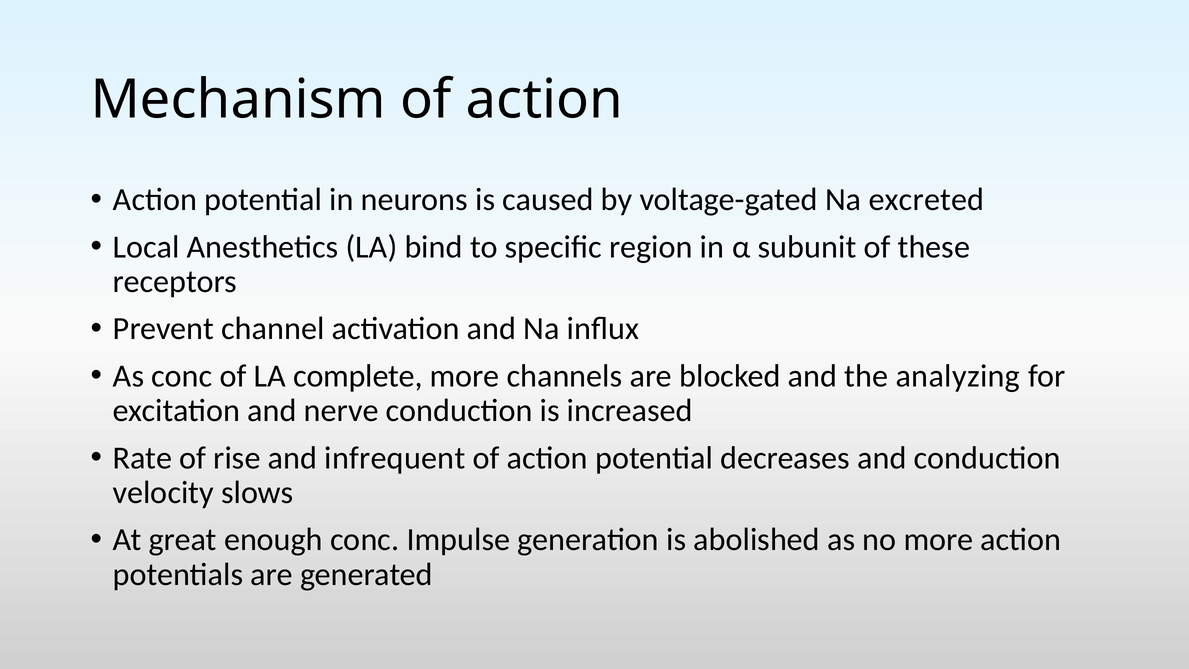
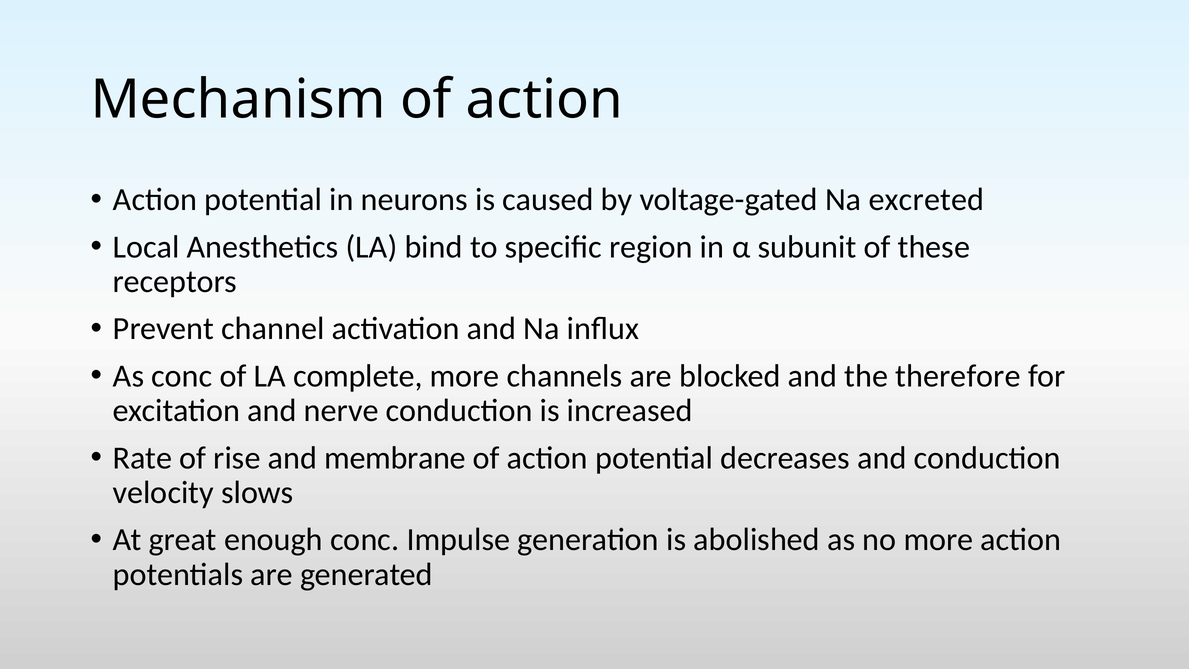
analyzing: analyzing -> therefore (958, 376)
infrequent: infrequent -> membrane (395, 458)
